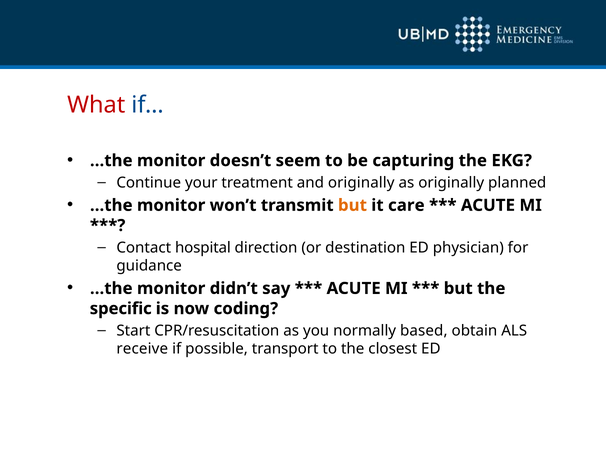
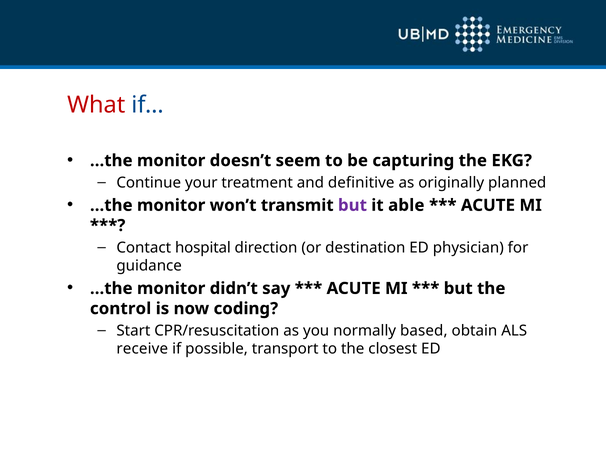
and originally: originally -> definitive (361, 183)
but colour: orange -> purple (352, 206)
care: care -> able (406, 206)
specific: specific -> control (121, 309)
